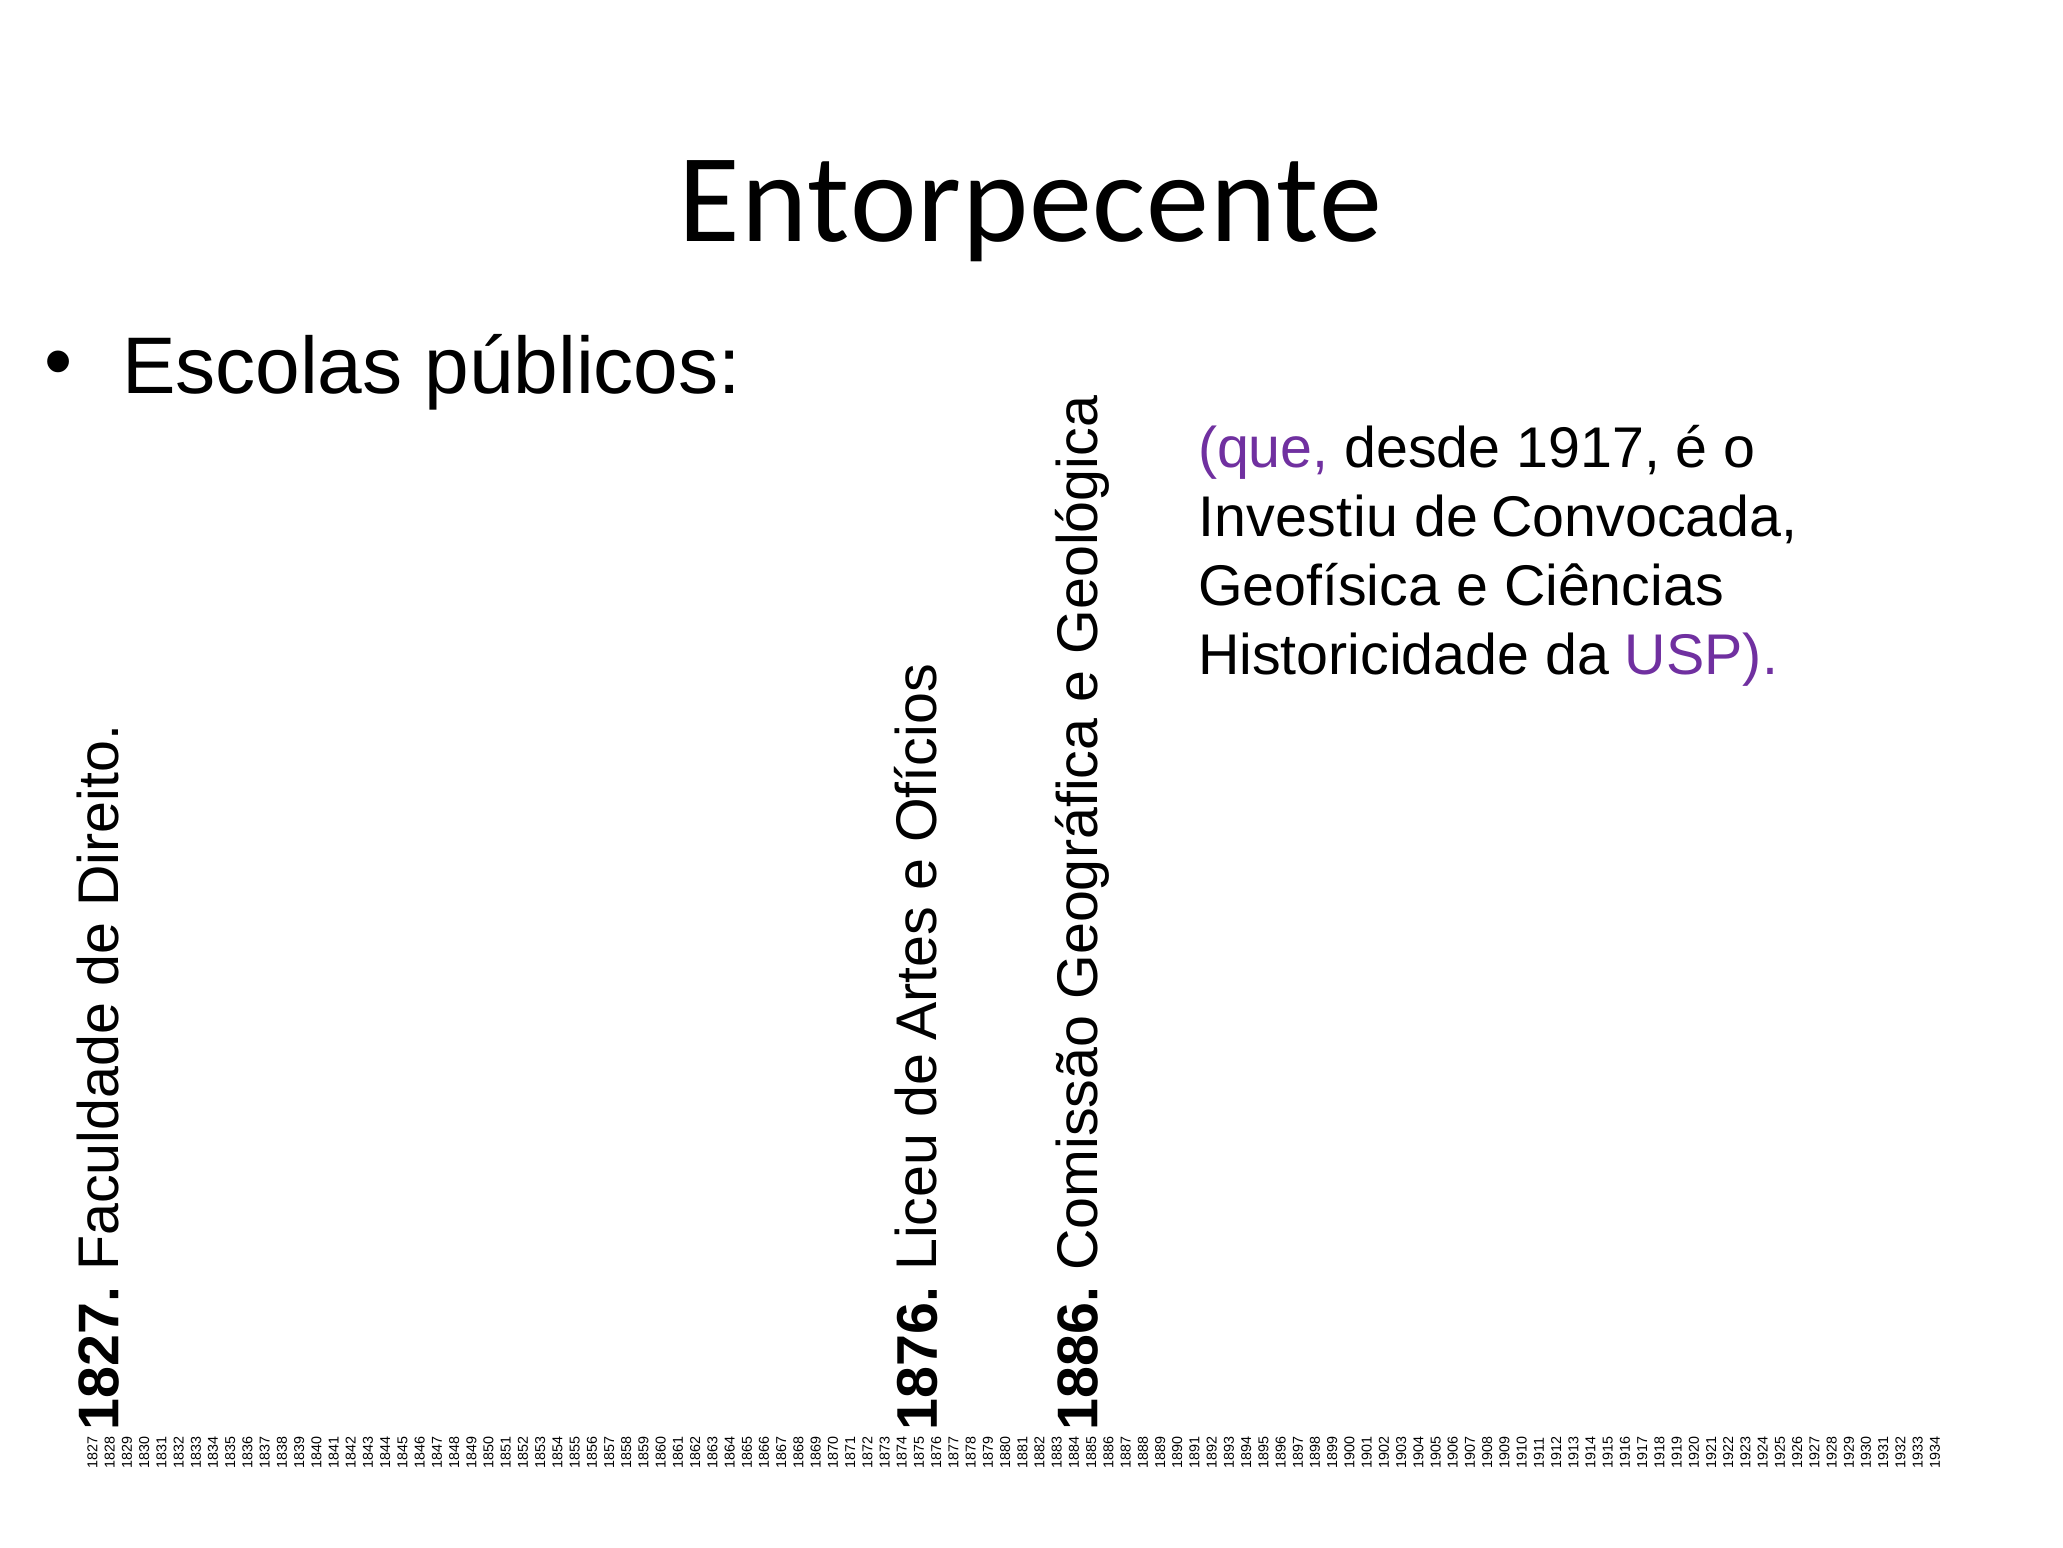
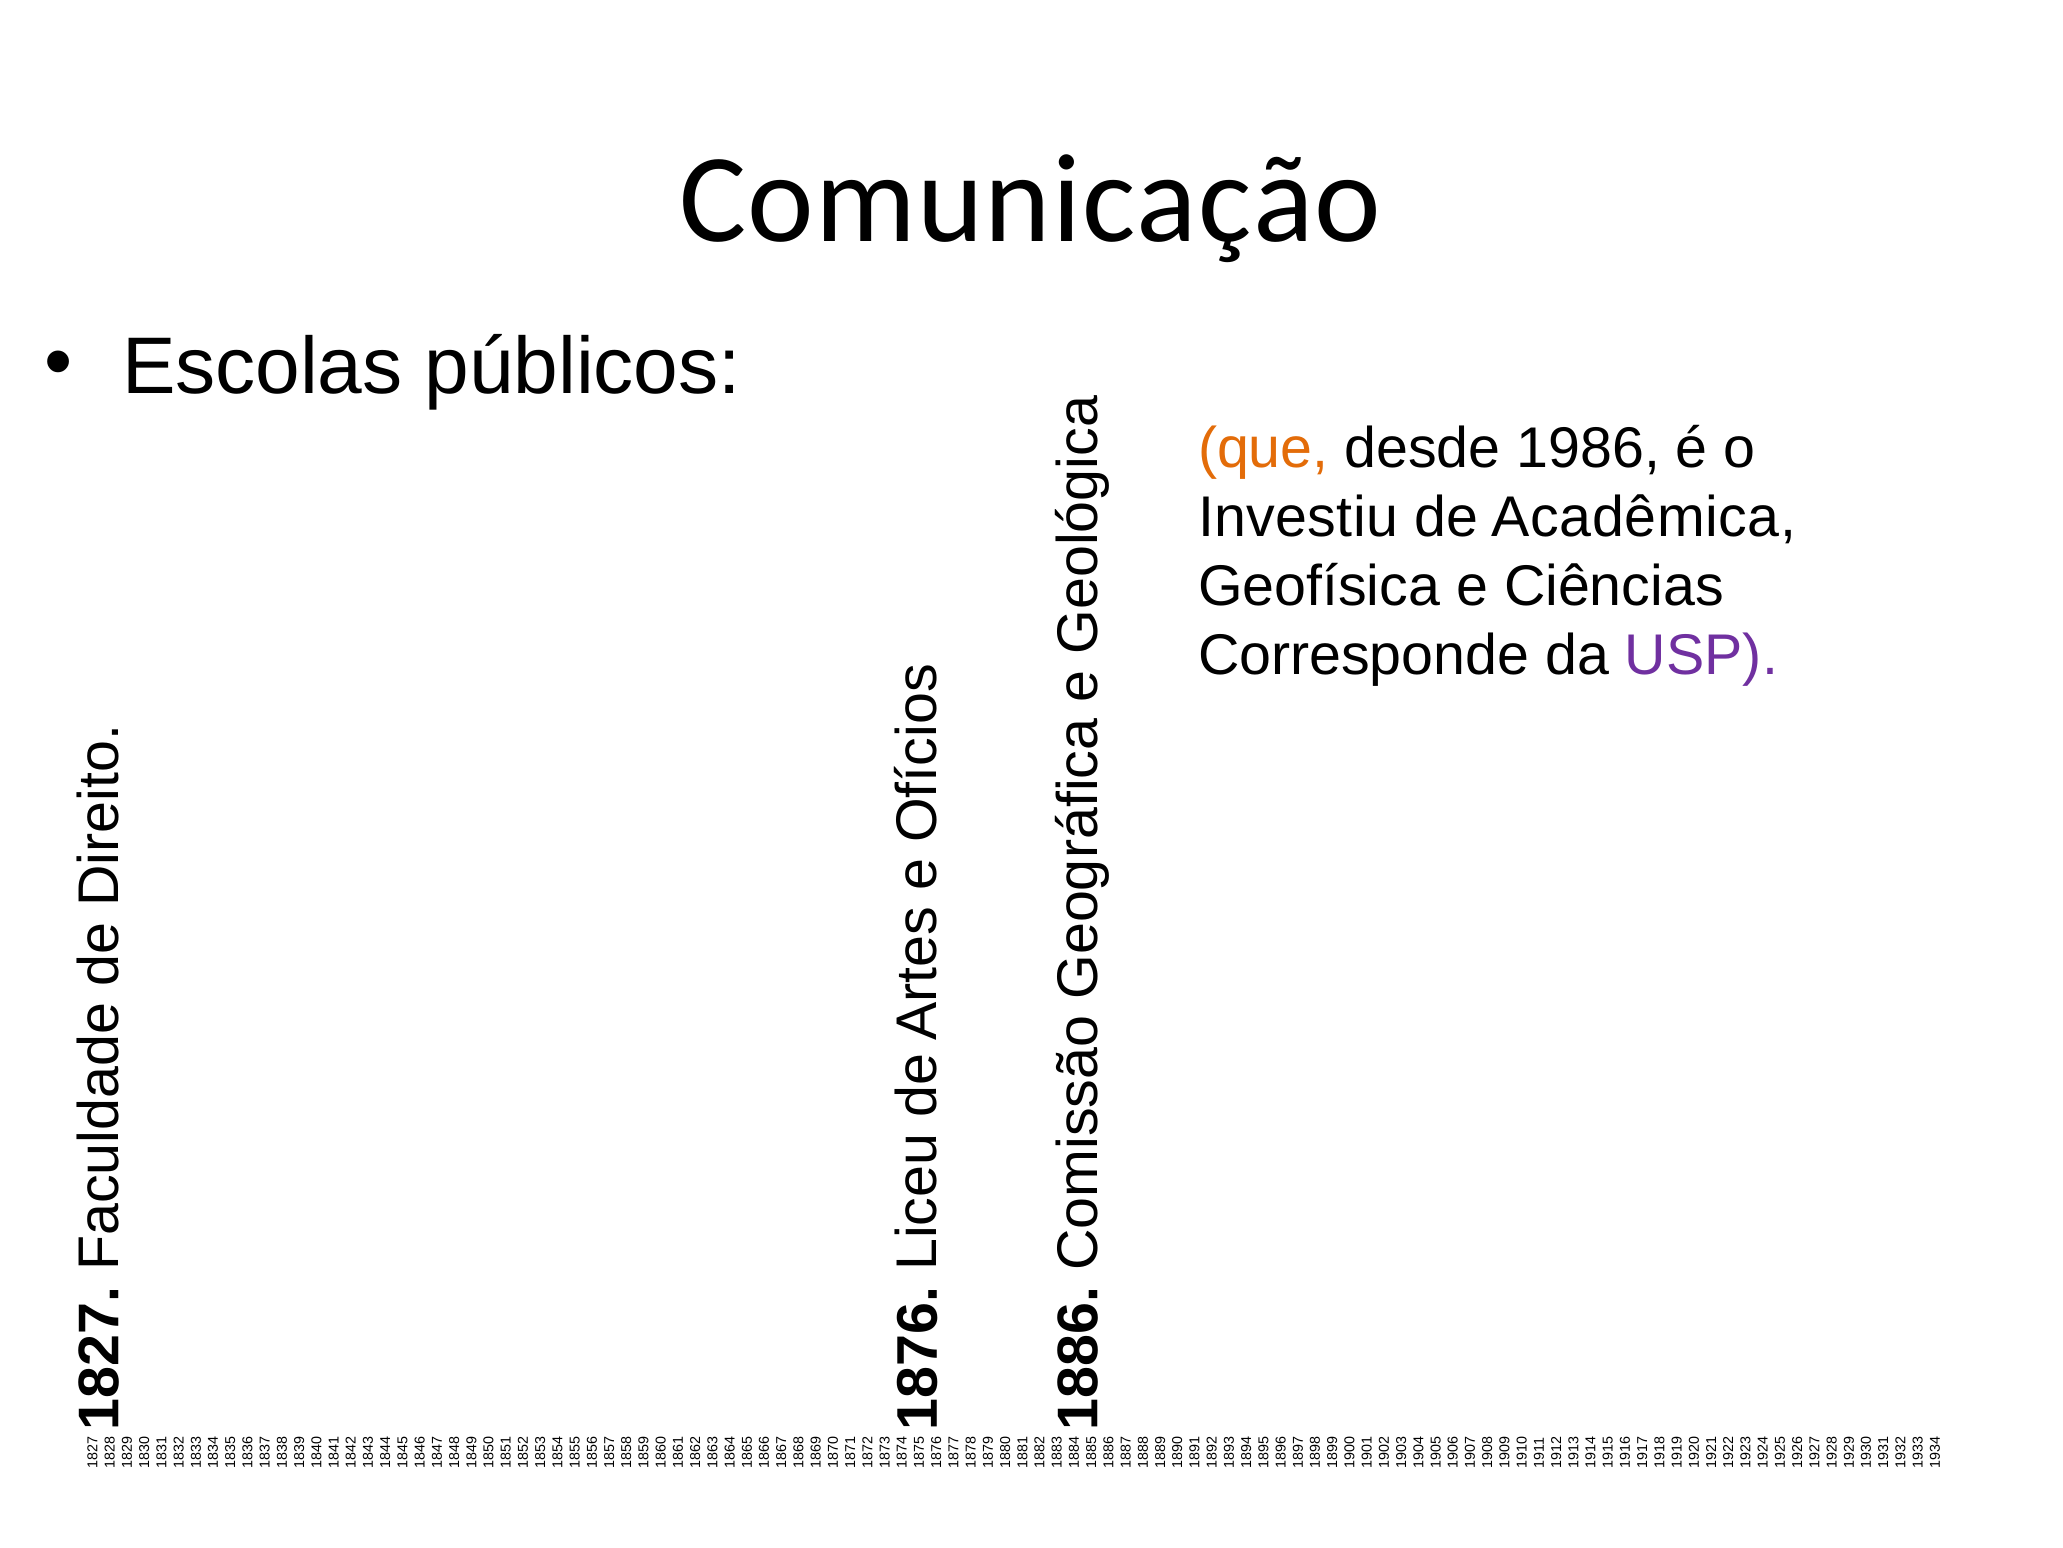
Entorpecente: Entorpecente -> Comunicação (1030, 200)
que colour: purple -> orange (1263, 448)
1917: 1917 -> 1986 (1588, 448)
Convocada: Convocada -> Acadêmica (1644, 517)
Historicidade: Historicidade -> Corresponde (1364, 655)
